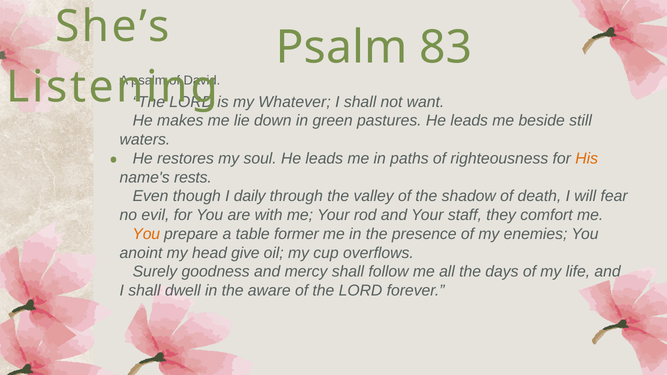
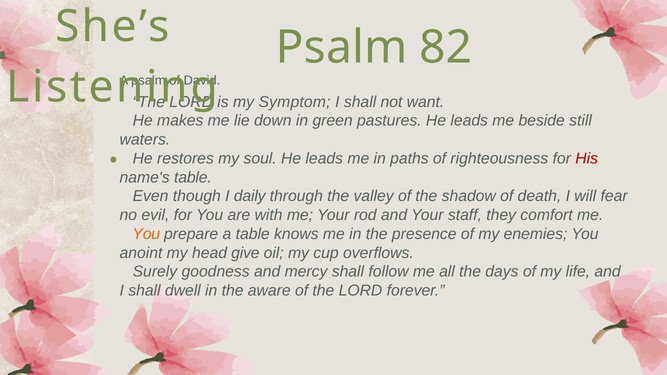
83: 83 -> 82 (446, 47)
Whatever: Whatever -> Symptom (295, 102)
His colour: orange -> red (587, 159)
name's rests: rests -> table (193, 177)
former: former -> knows (296, 234)
